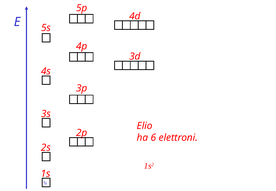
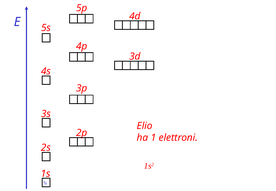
6: 6 -> 1 (153, 138)
